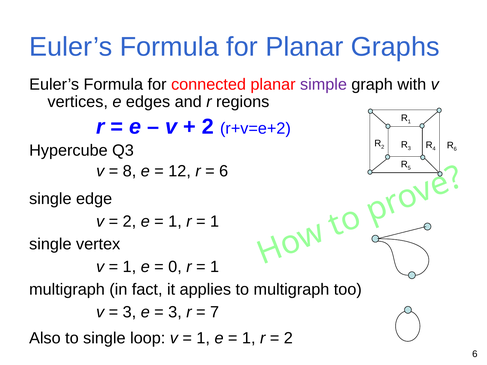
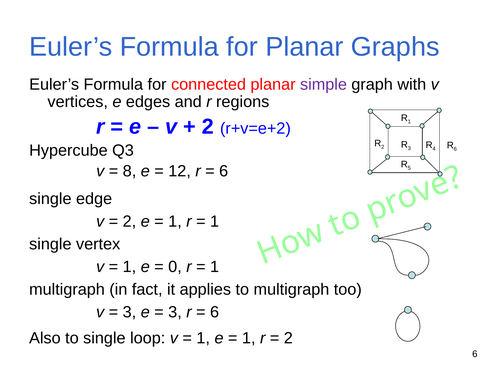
7: 7 -> 6 (215, 312)
